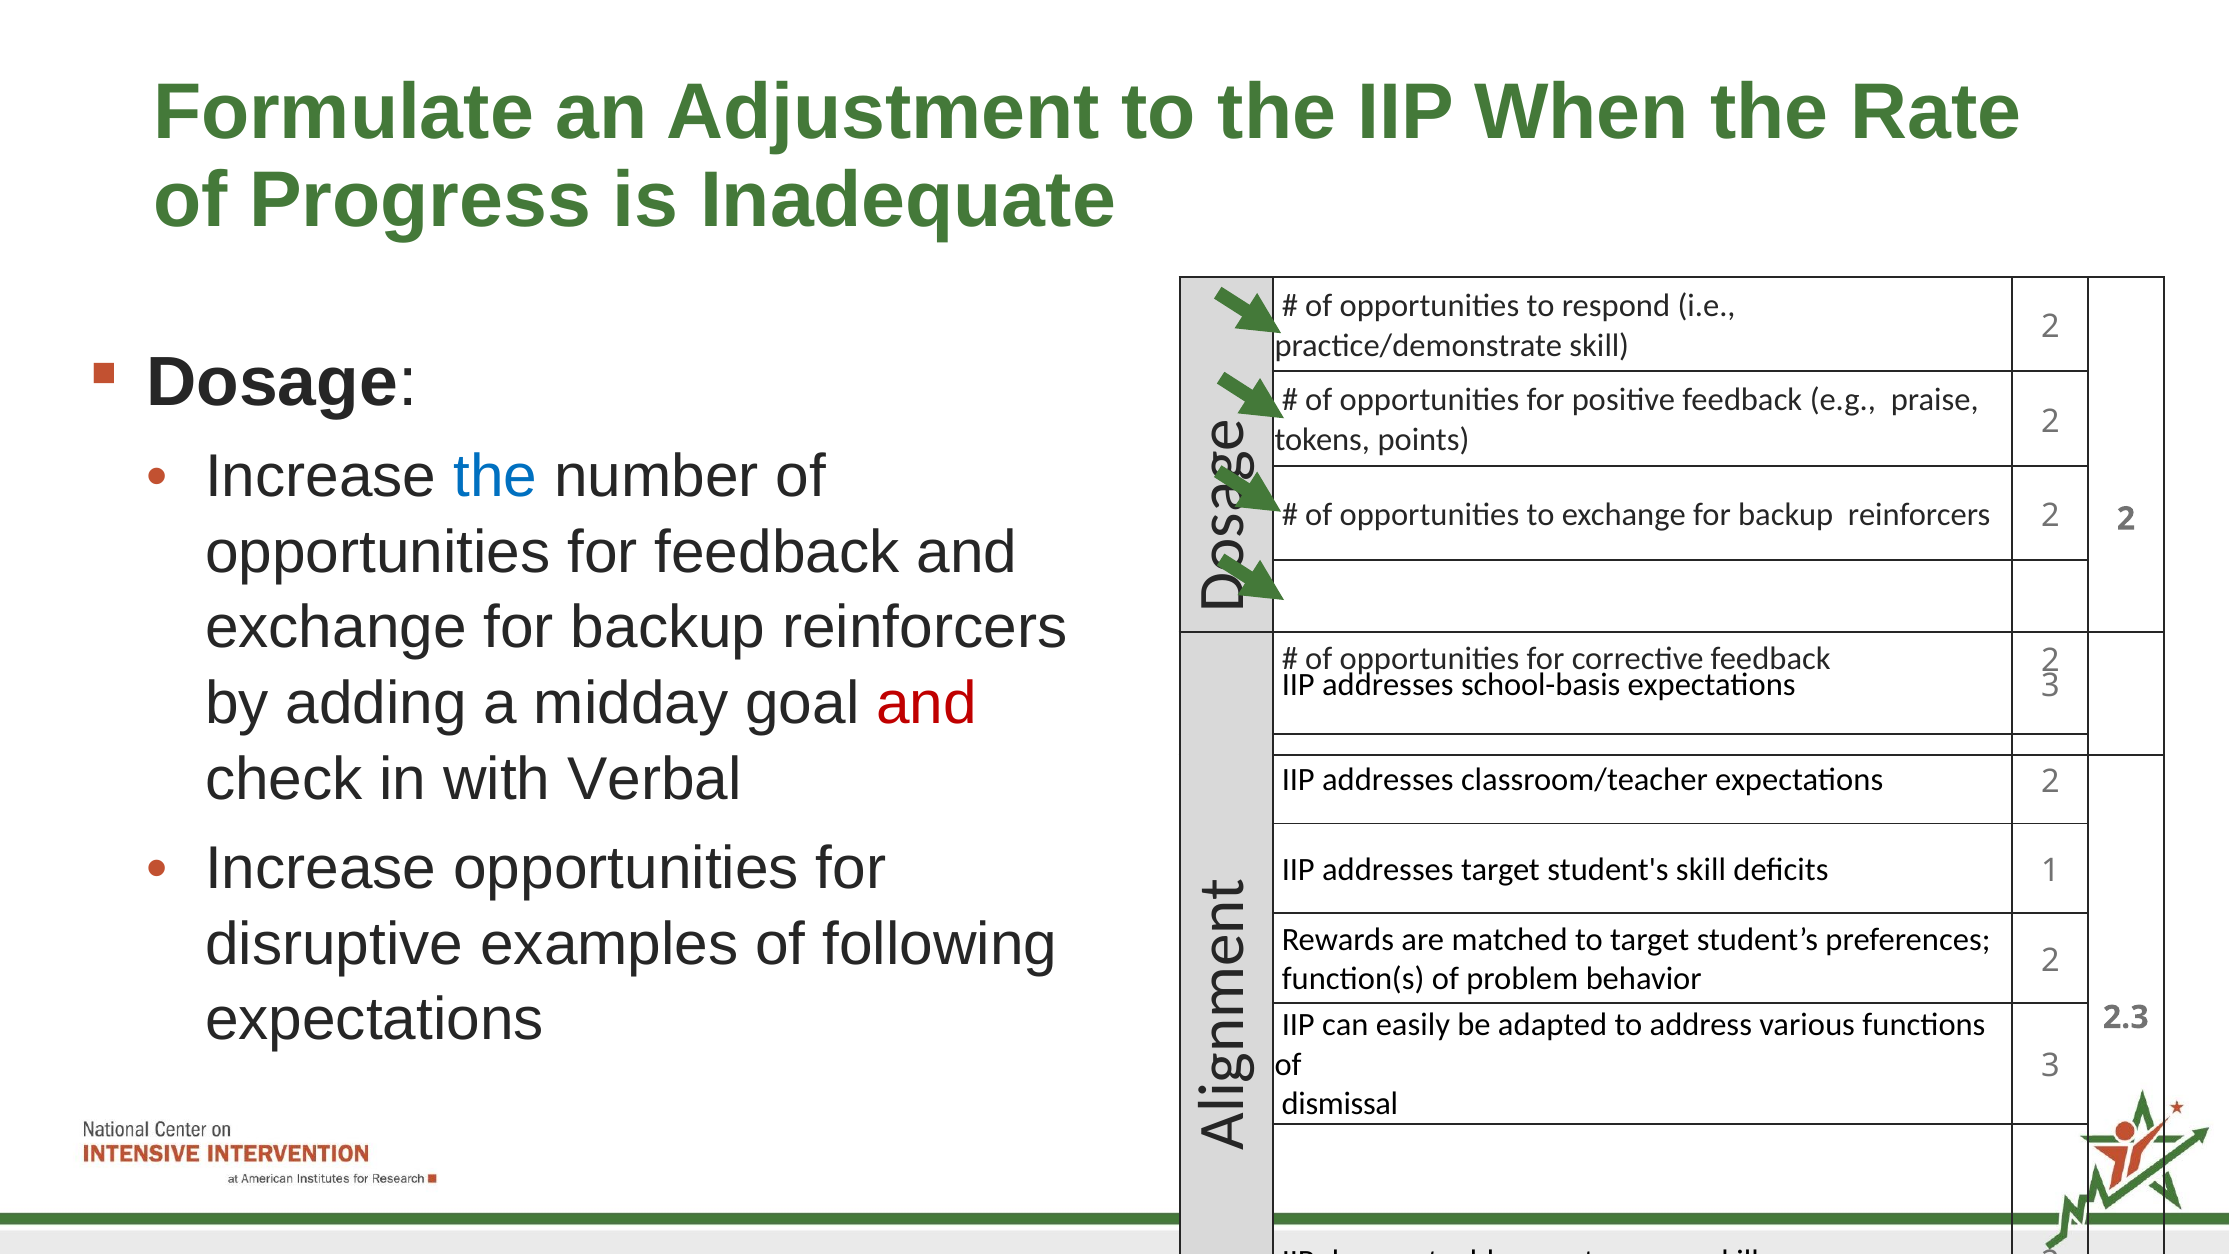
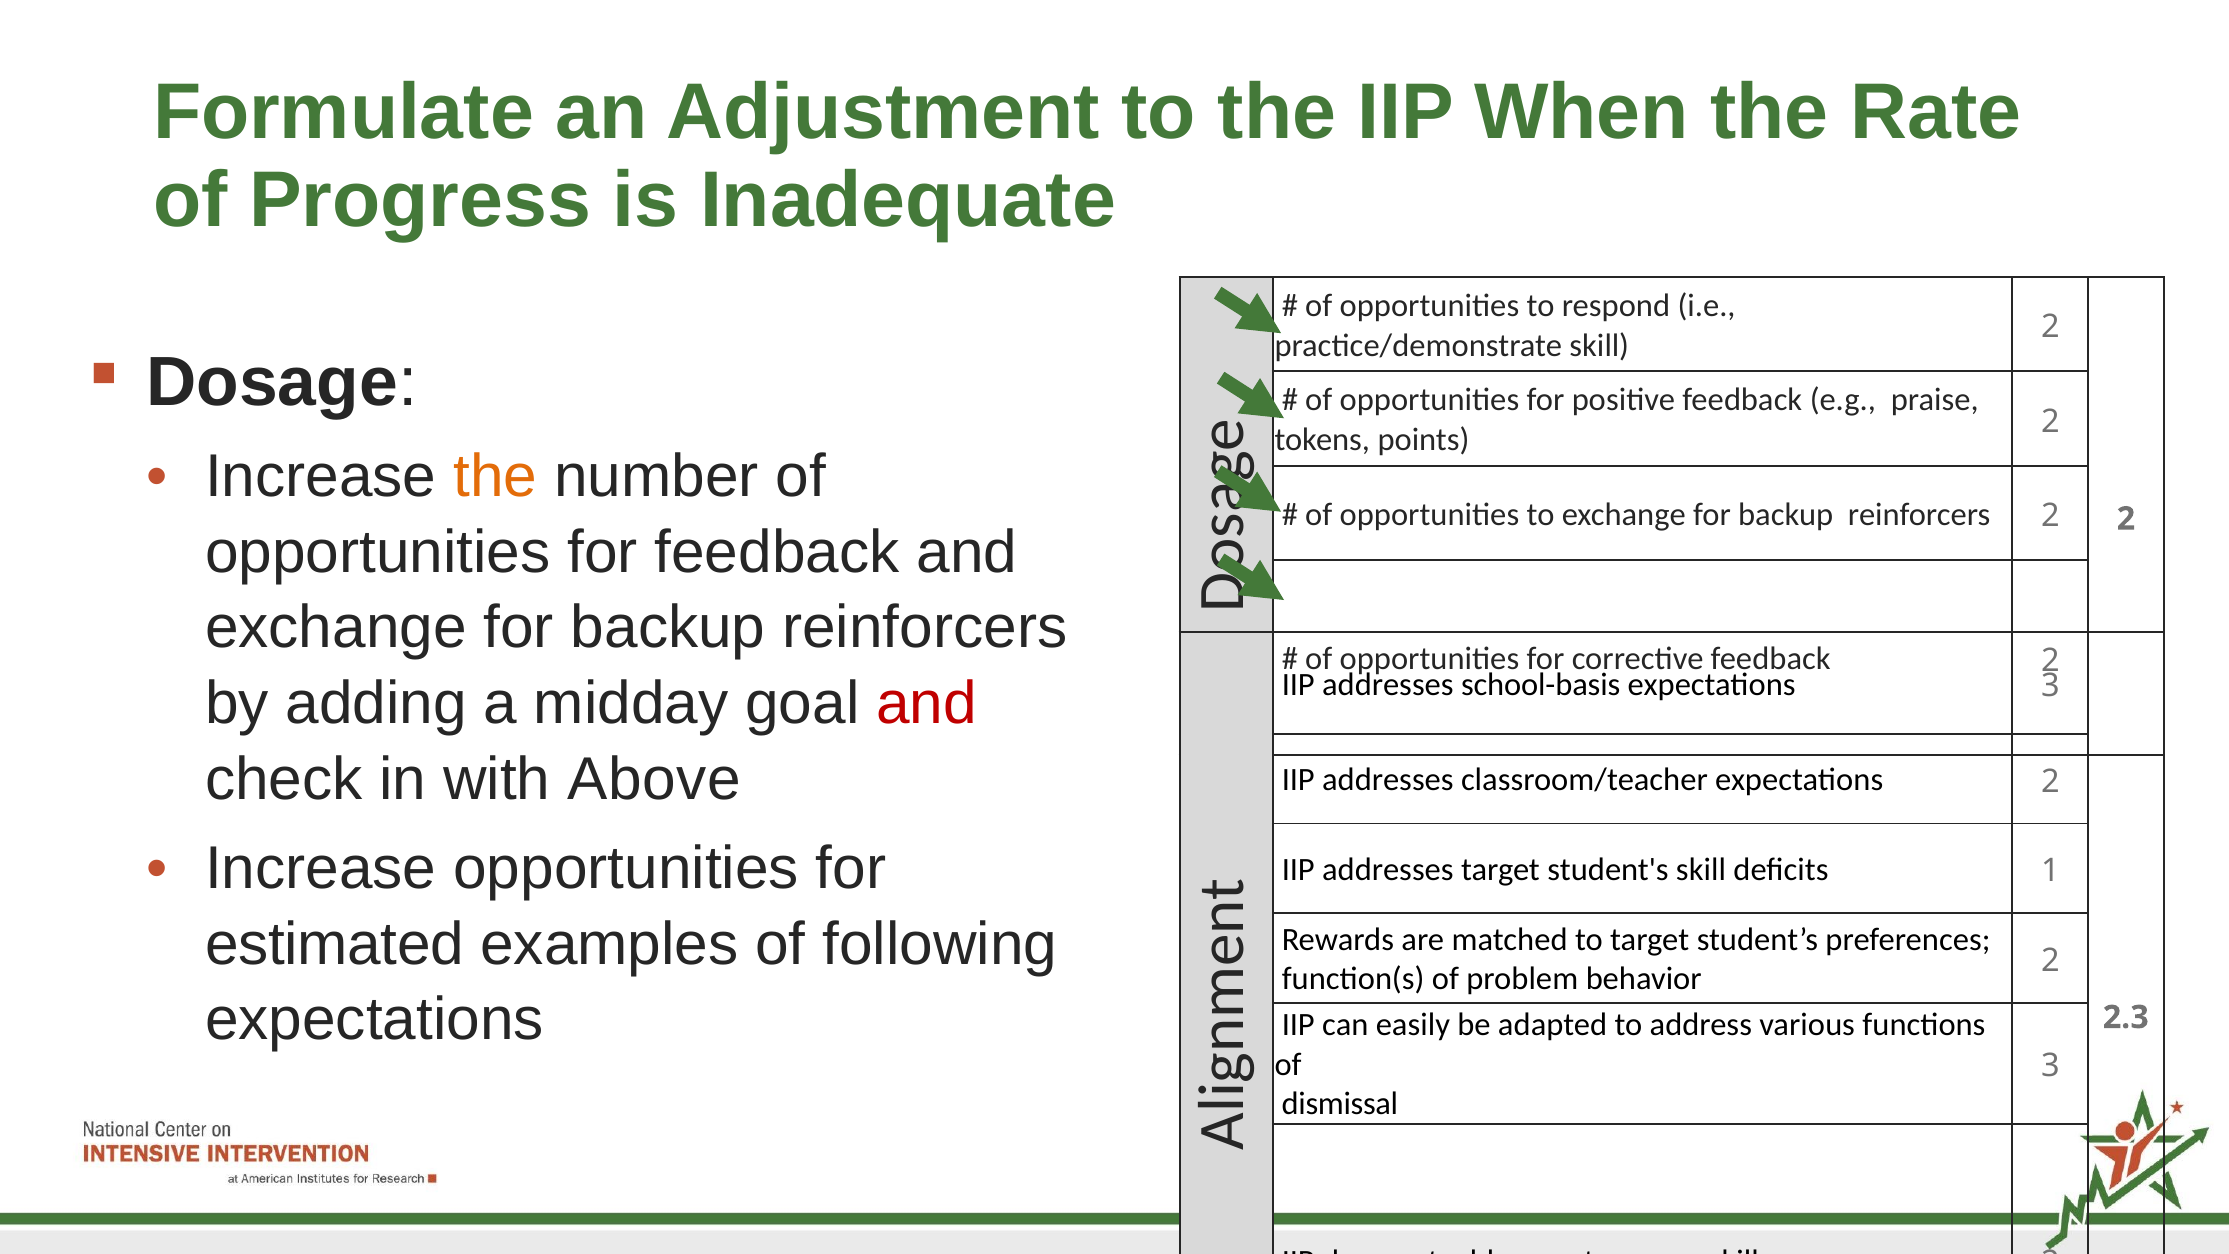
the colour: blue -> orange (495, 476)
Verbal: Verbal -> Above (654, 780)
disruptive: disruptive -> estimated (334, 944)
